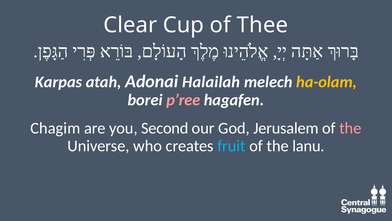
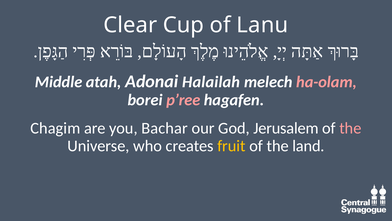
Thee: Thee -> Lanu (262, 25)
Karpas: Karpas -> Middle (59, 82)
ha-olam colour: yellow -> pink (327, 82)
Second: Second -> Bachar (165, 128)
fruit colour: light blue -> yellow (231, 146)
lanu: lanu -> land (308, 146)
